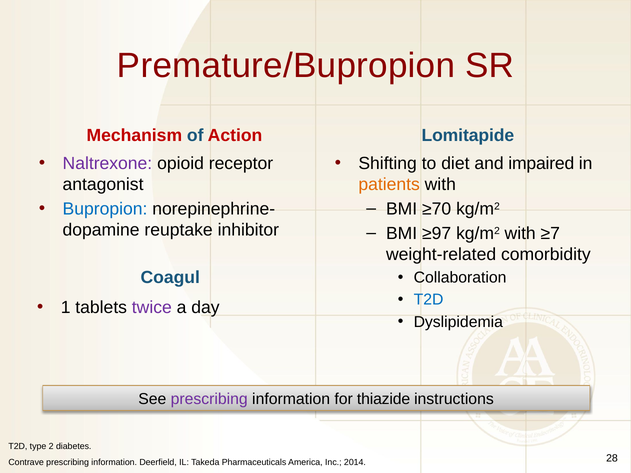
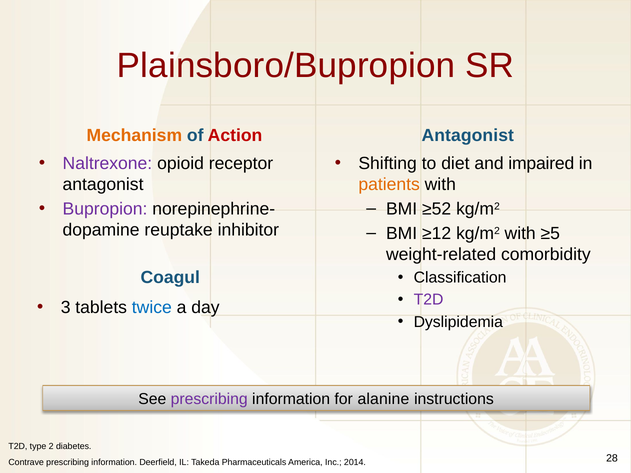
Premature/Bupropion: Premature/Bupropion -> Plainsboro/Bupropion (286, 66)
Mechanism colour: red -> orange (134, 135)
Lomitapide: Lomitapide -> Antagonist (468, 135)
Bupropion colour: blue -> purple (105, 209)
≥70: ≥70 -> ≥52 (437, 209)
≥97: ≥97 -> ≥12 (437, 234)
≥7: ≥7 -> ≥5 (550, 234)
Collaboration: Collaboration -> Classification (460, 278)
T2D colour: blue -> purple (429, 300)
1: 1 -> 3 (66, 308)
twice colour: purple -> blue (152, 308)
thiazide: thiazide -> alanine (383, 399)
